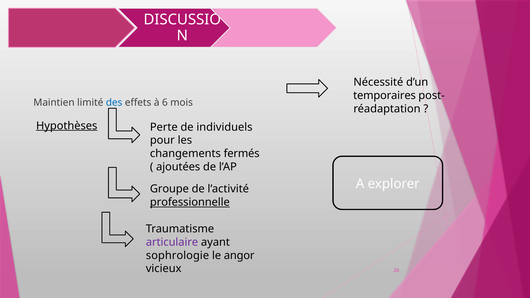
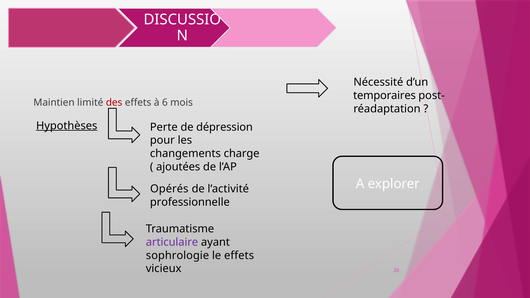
des colour: blue -> red (114, 103)
individuels: individuels -> dépression (225, 127)
fermés: fermés -> charge (242, 154)
Groupe: Groupe -> Opérés (169, 189)
professionnelle underline: present -> none (190, 202)
le angor: angor -> effets (239, 255)
